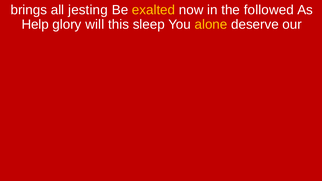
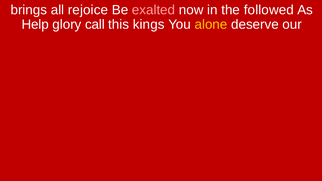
jesting: jesting -> rejoice (88, 10)
exalted colour: yellow -> pink (154, 10)
will: will -> call (95, 24)
sleep: sleep -> kings (149, 24)
